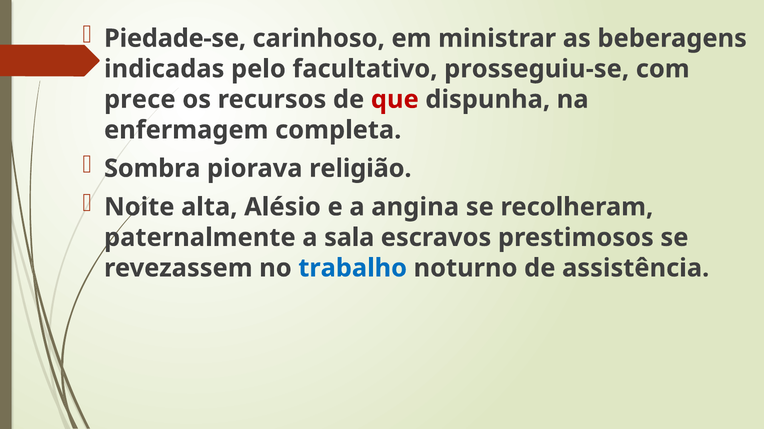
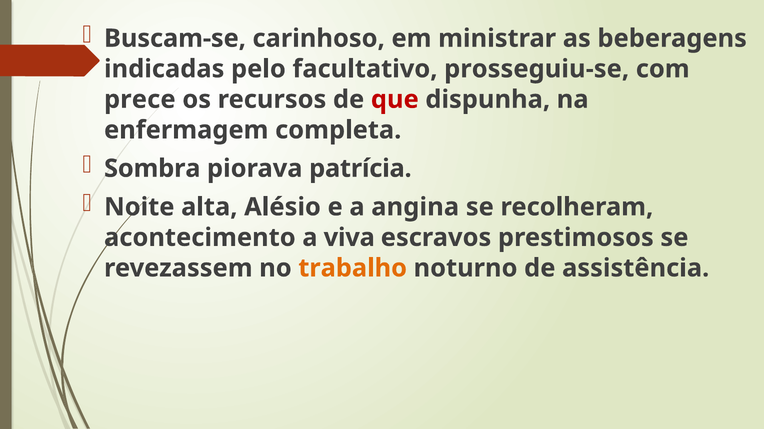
Piedade-se: Piedade-se -> Buscam-se (175, 38)
religião: religião -> patrícia (360, 169)
paternalmente: paternalmente -> acontecimento (200, 238)
sala: sala -> viva (349, 238)
trabalho colour: blue -> orange (353, 269)
